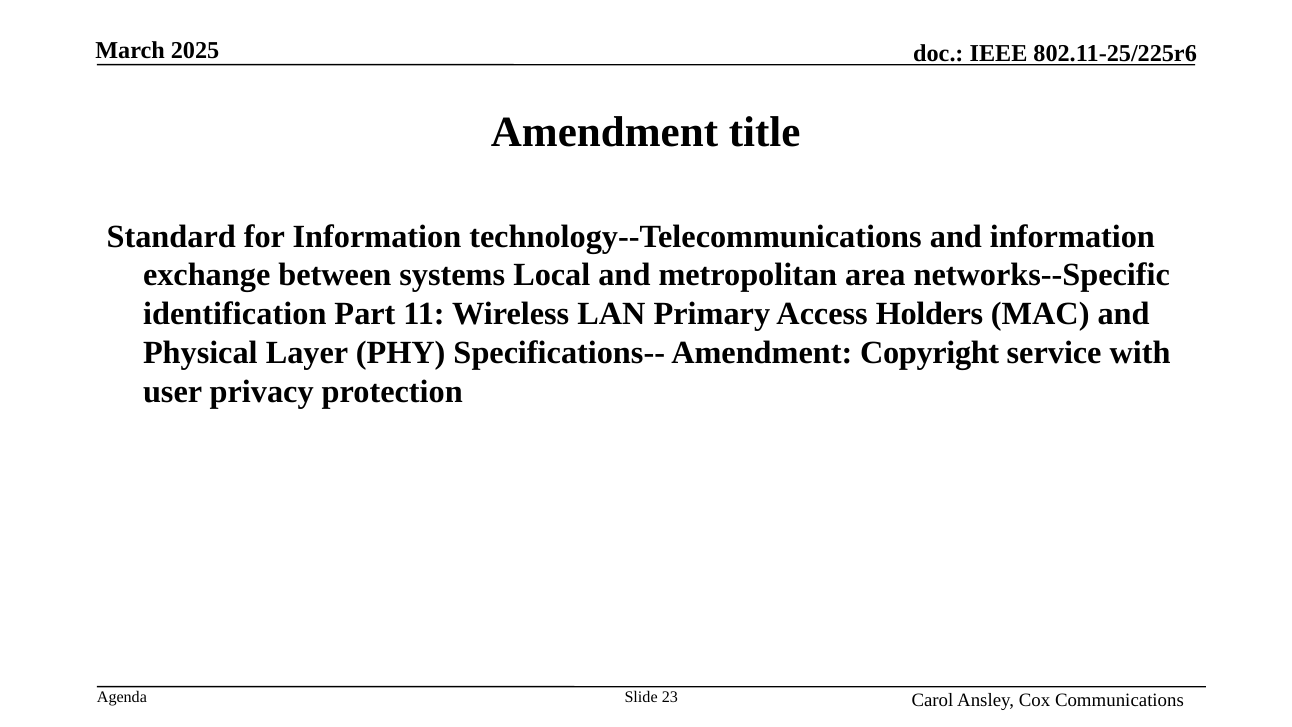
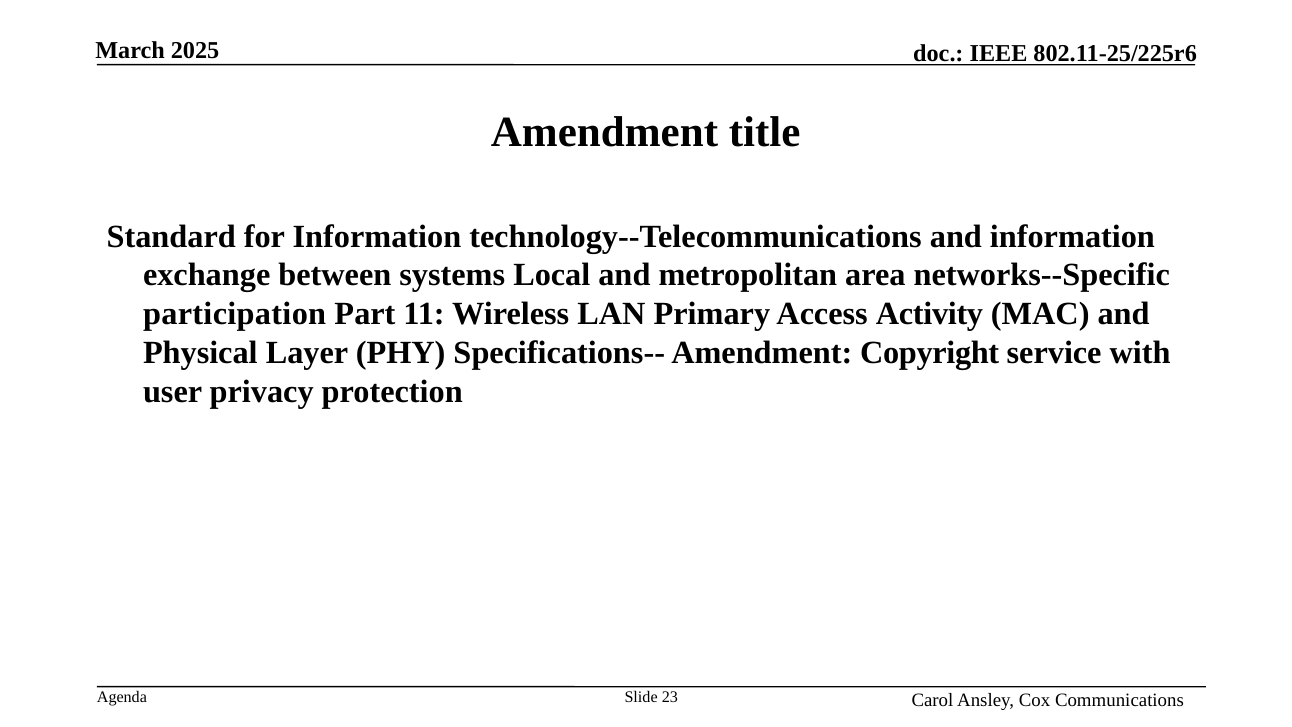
identification: identification -> participation (235, 314)
Holders: Holders -> Activity (929, 314)
